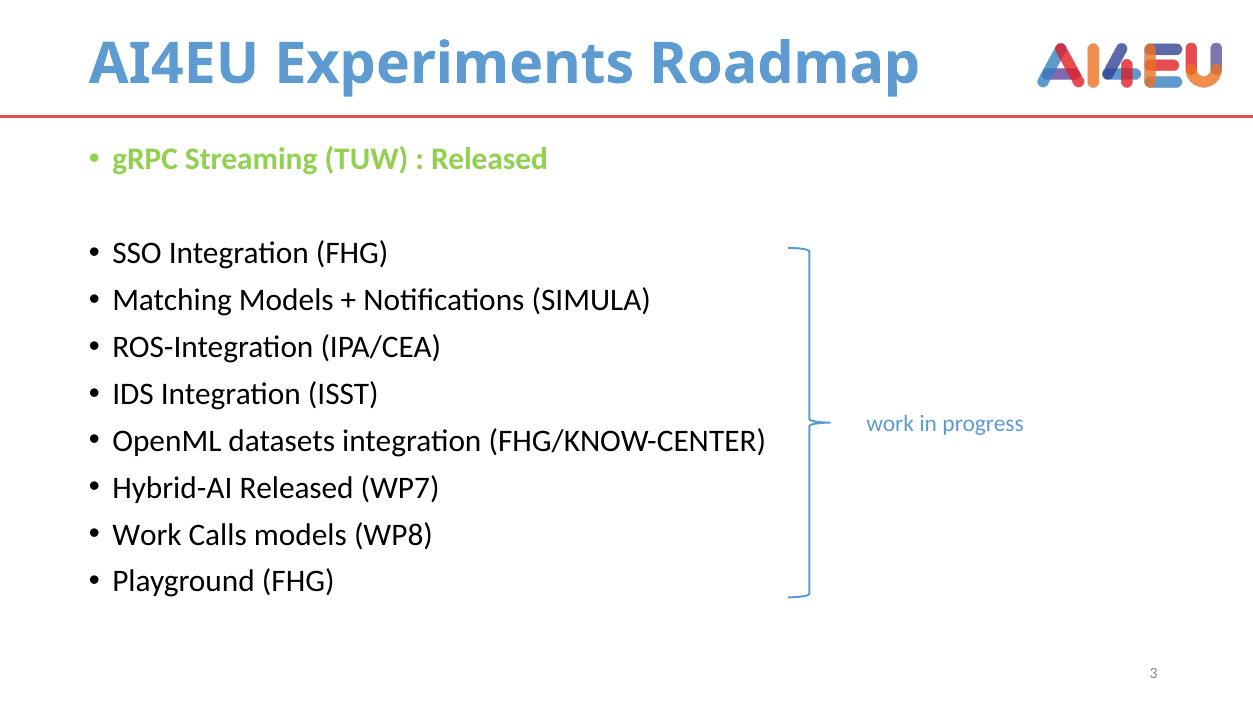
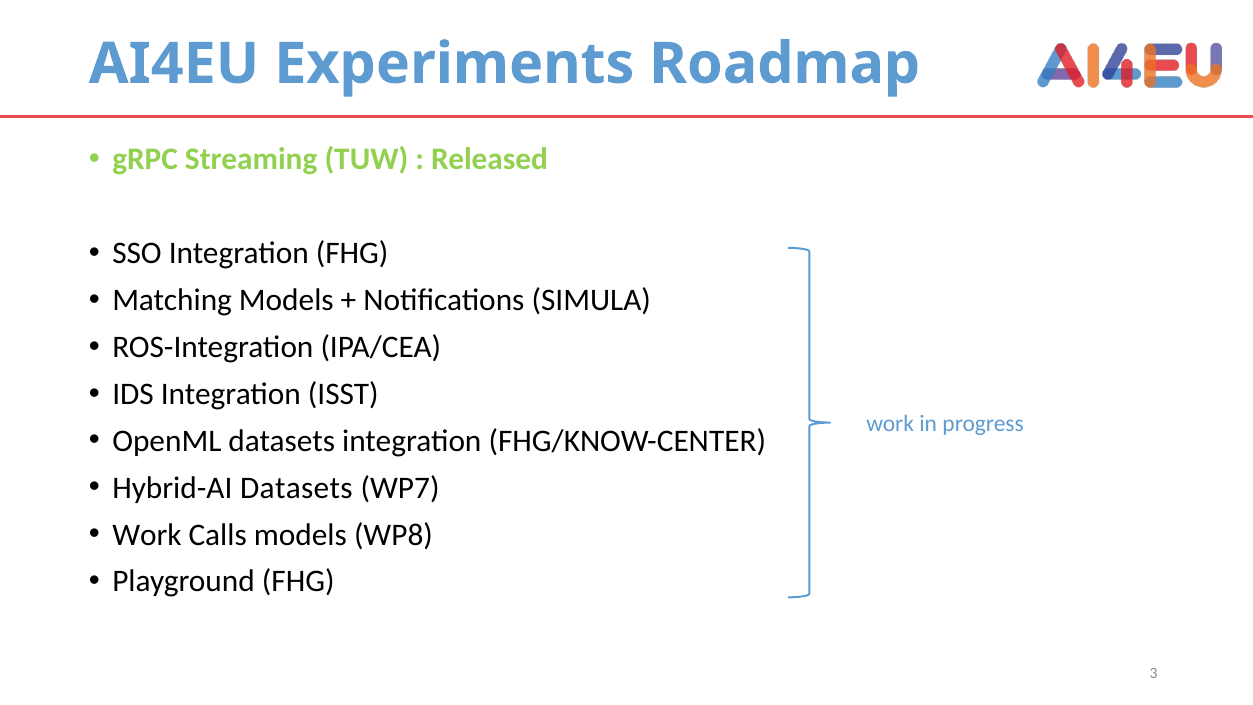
Hybrid-AI Released: Released -> Datasets (296, 488)
